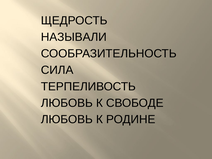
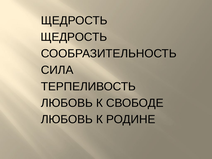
НАЗЫВАЛИ: НАЗЫВАЛИ -> ЩЕДРОСТЬ (74, 37)
